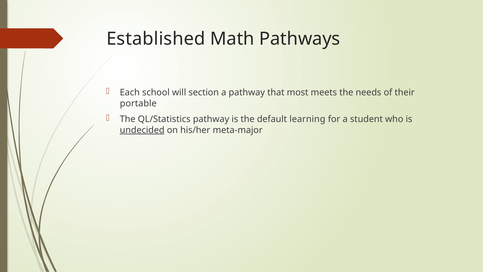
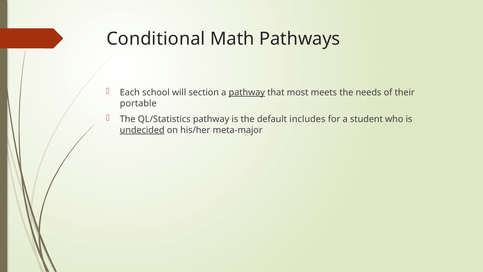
Established: Established -> Conditional (156, 39)
pathway underline: none -> present (247, 92)
learning: learning -> includes (307, 119)
